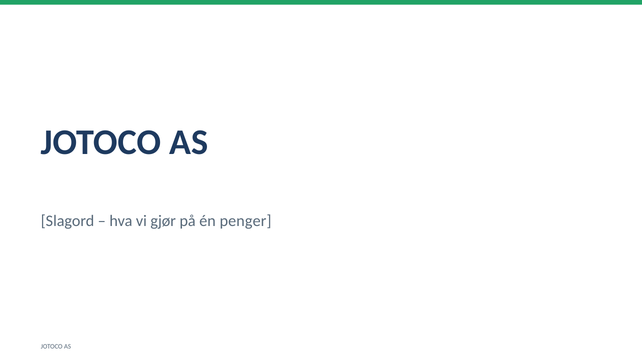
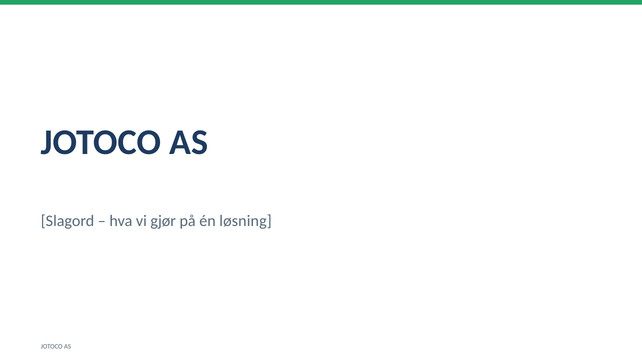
penger: penger -> løsning (246, 221)
